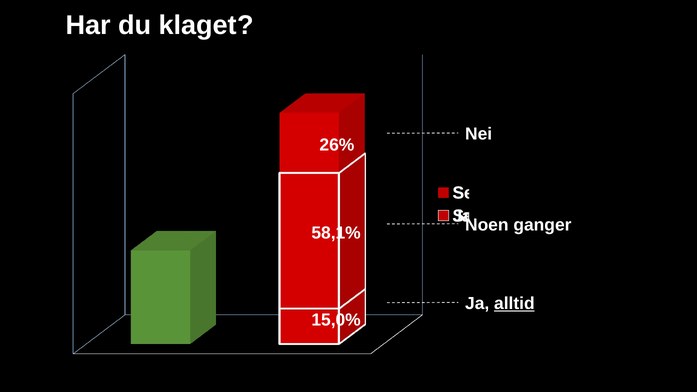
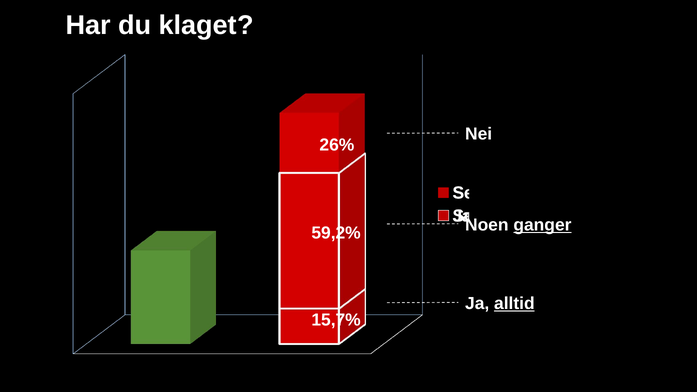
ganger underline: none -> present (542, 225)
58,1%: 58,1% -> 59,2% (336, 233)
15,0%: 15,0% -> 15,7% (336, 320)
